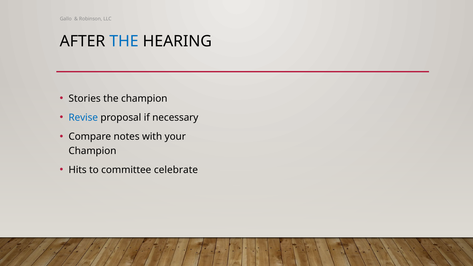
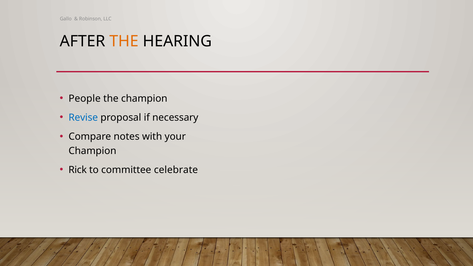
THE colour: blue -> orange (124, 41)
Stories: Stories -> People (85, 98)
Hits: Hits -> Rick (78, 170)
